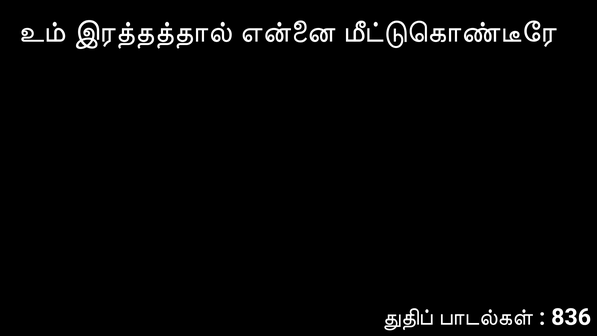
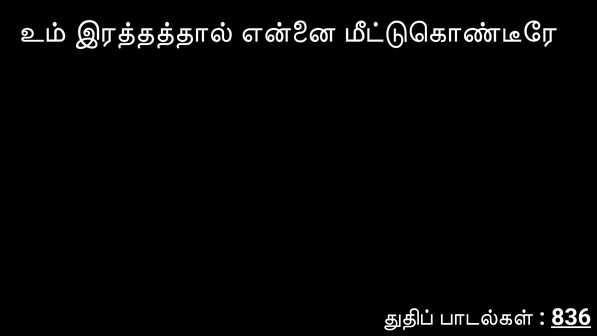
836 underline: none -> present (571, 317)
